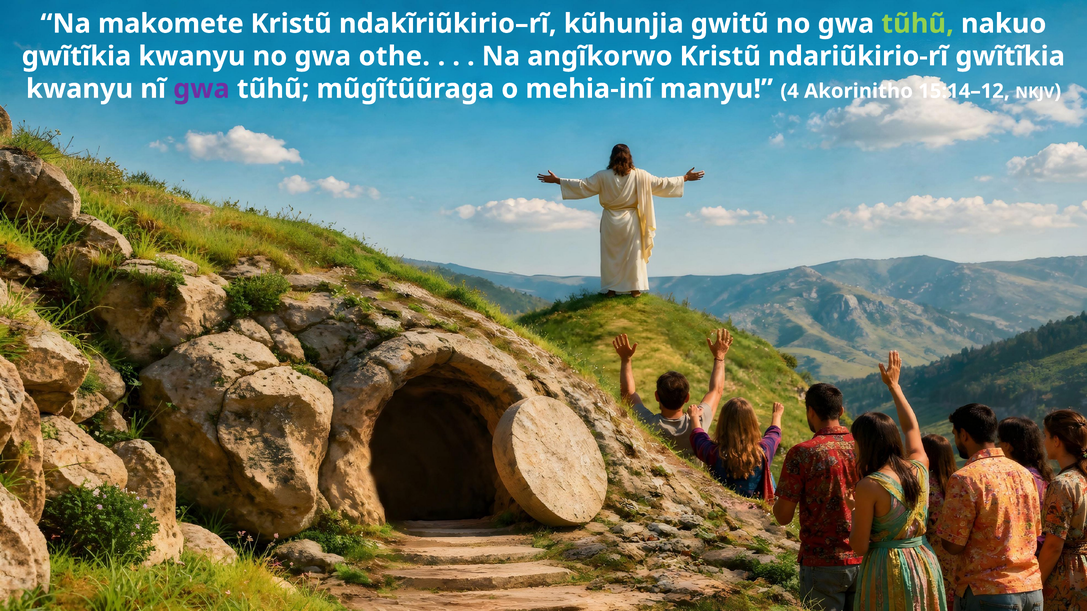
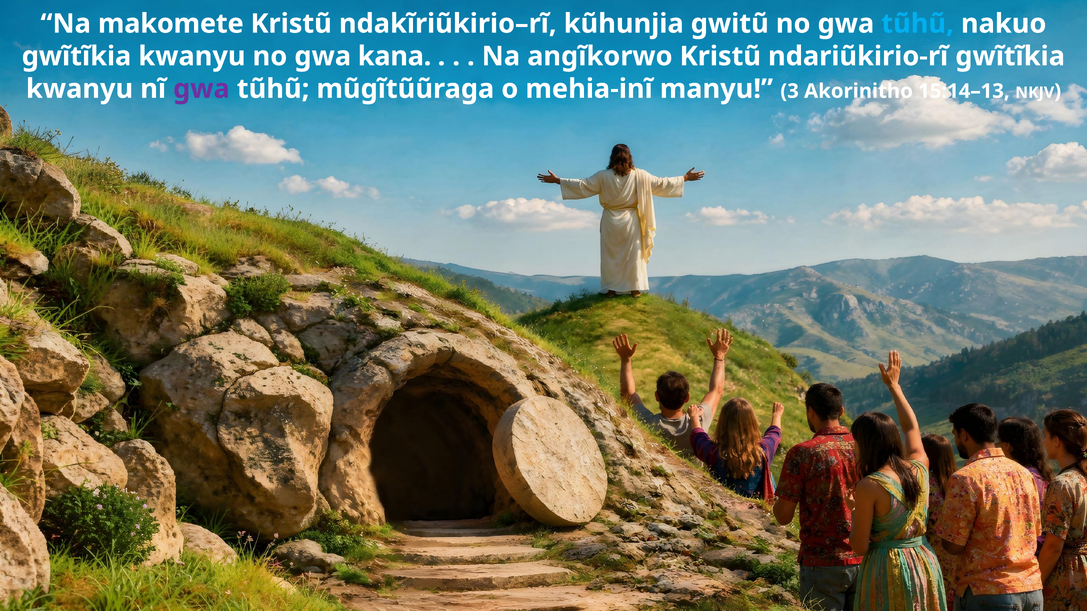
tũhũ colour: light green -> light blue (918, 24)
othe: othe -> kana (395, 56)
4: 4 -> 3 (790, 91)
15:14–12: 15:14–12 -> 15:14–13 (964, 91)
